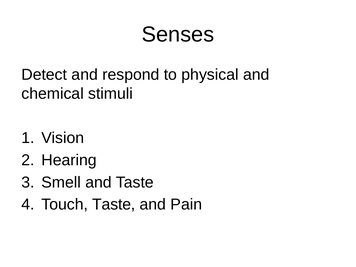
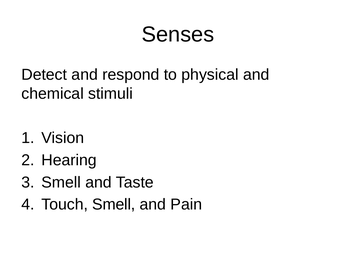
Touch Taste: Taste -> Smell (114, 204)
